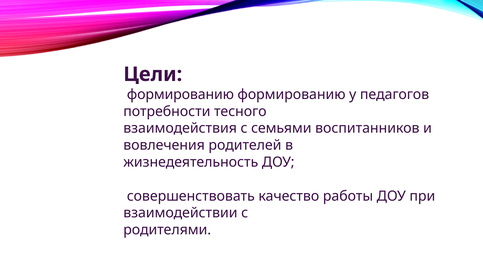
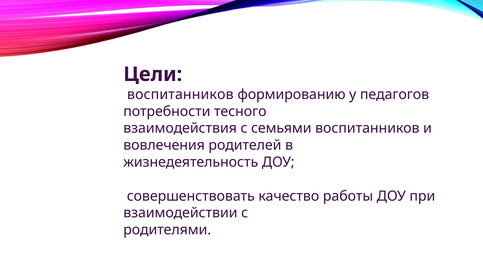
формированию: формированию -> воспитанников (180, 94)
